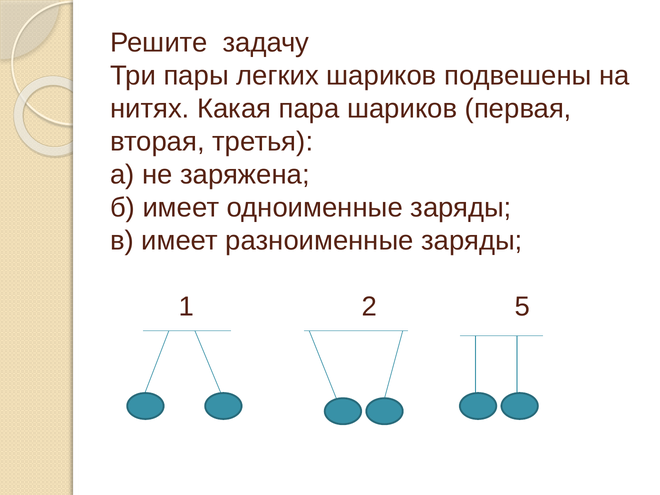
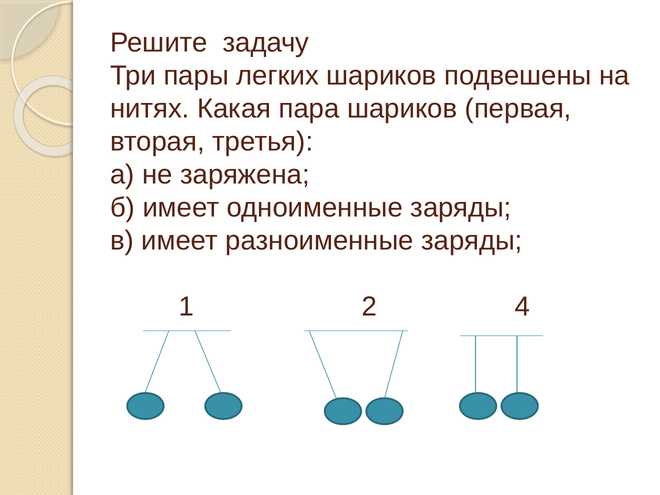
5: 5 -> 4 (522, 307)
